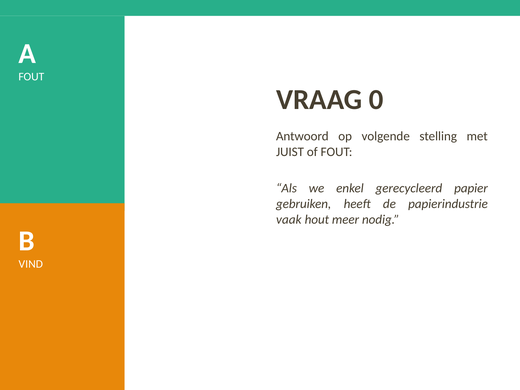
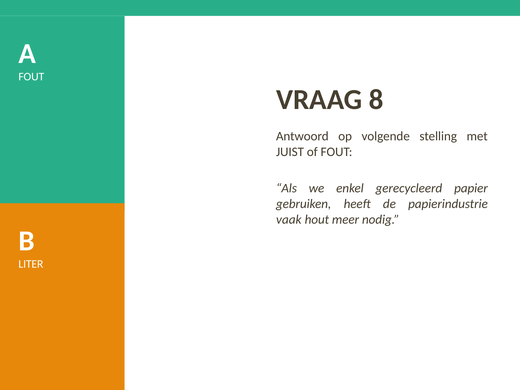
0: 0 -> 8 (376, 100)
VIND: VIND -> LITER (31, 264)
